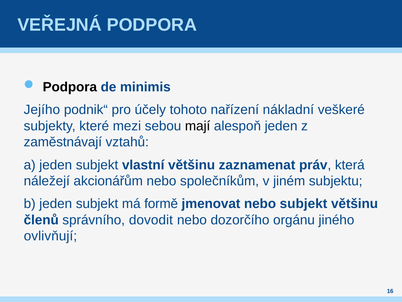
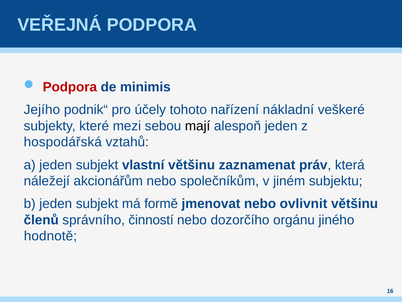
Podpora colour: black -> red (70, 87)
zaměstnávají: zaměstnávají -> hospodářská (63, 142)
nebo subjekt: subjekt -> ovlivnit (304, 204)
dovodit: dovodit -> činností (151, 220)
ovlivňují: ovlivňují -> hodnotě (50, 236)
